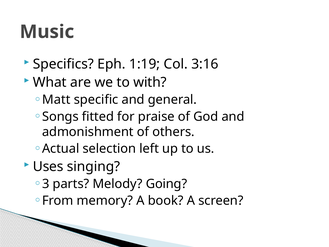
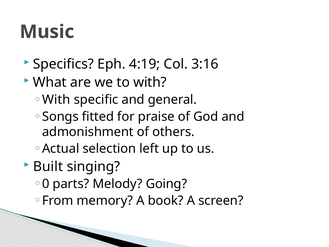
1:19: 1:19 -> 4:19 (145, 64)
Matt: Matt -> With (56, 100)
Uses: Uses -> Built (48, 166)
3: 3 -> 0 (46, 184)
